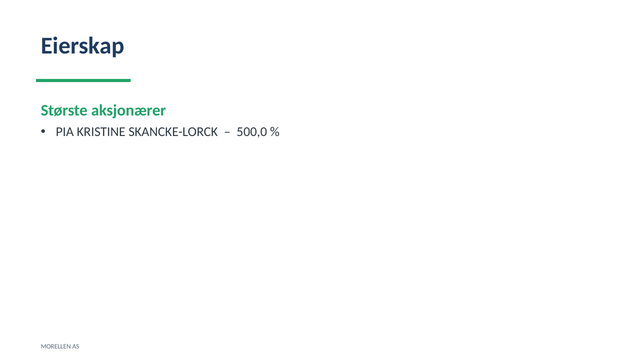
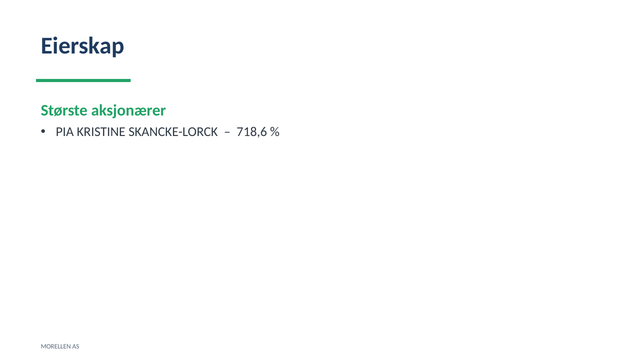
500,0: 500,0 -> 718,6 (252, 132)
